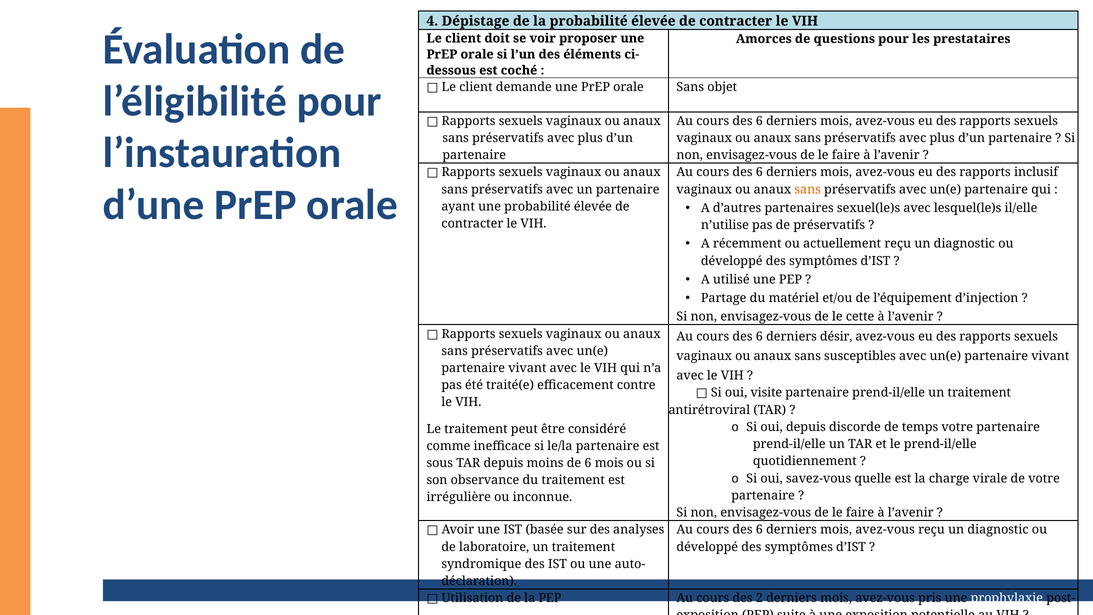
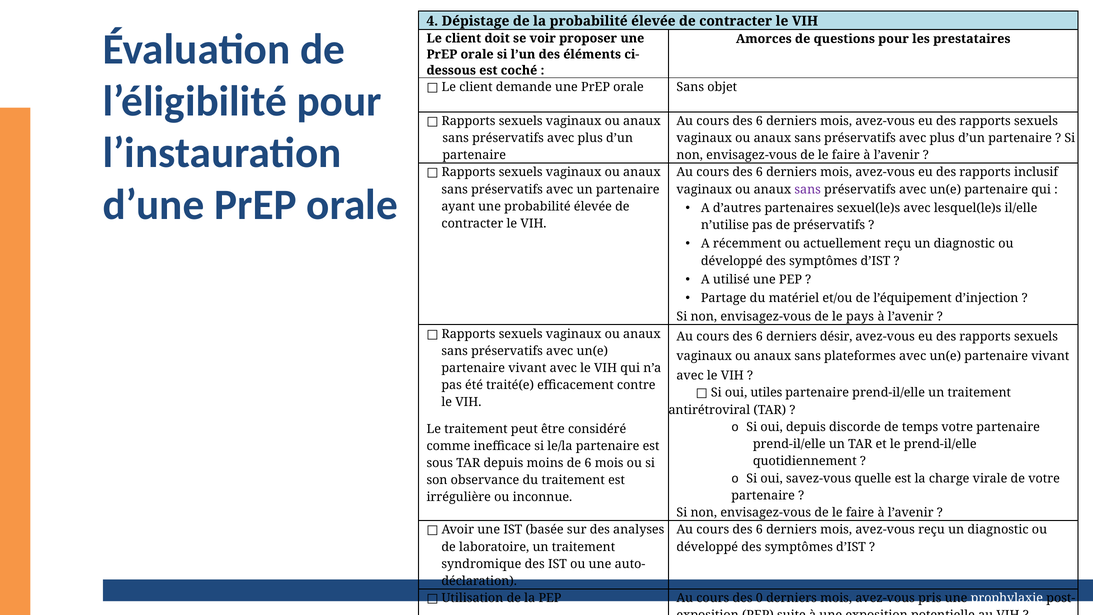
sans colour: orange -> purple (808, 189)
le cette: cette -> pays (860, 317)
susceptibles: susceptibles -> plateformes (860, 356)
visite: visite -> utiles (766, 393)
2: 2 -> 0 (759, 598)
